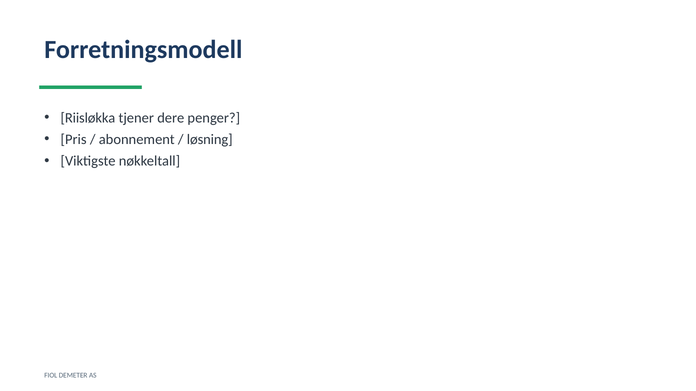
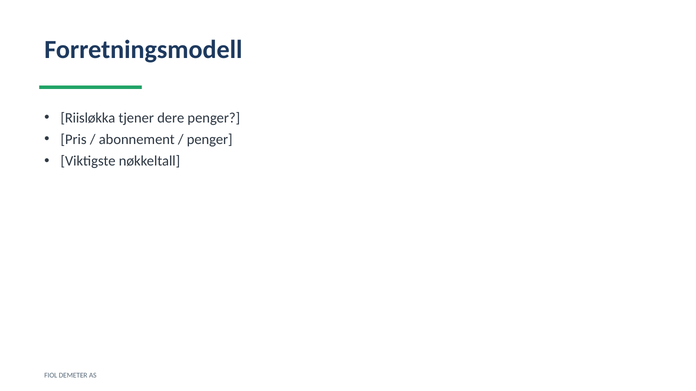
løsning: løsning -> penger (210, 140)
